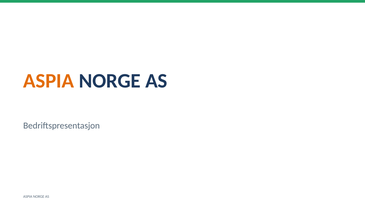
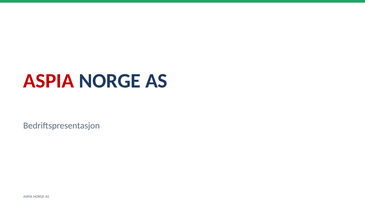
ASPIA colour: orange -> red (49, 81)
